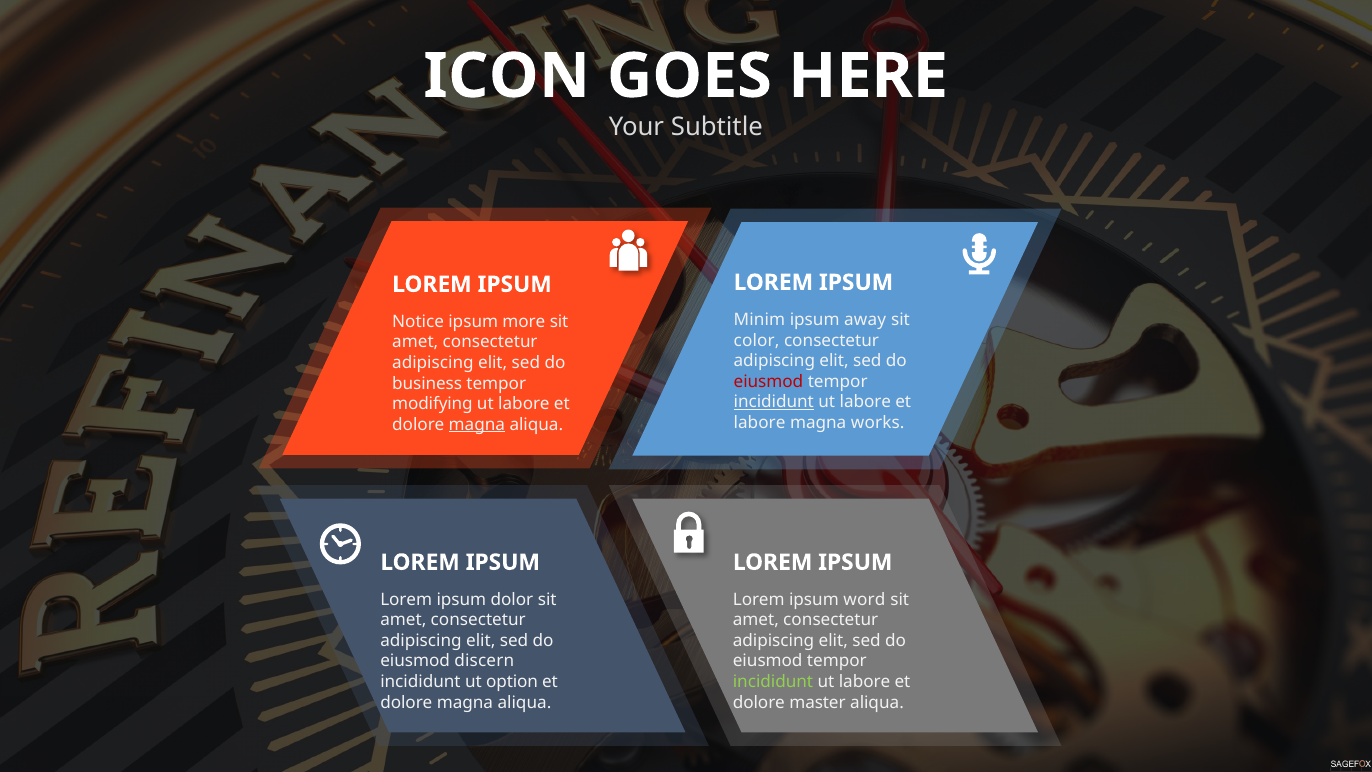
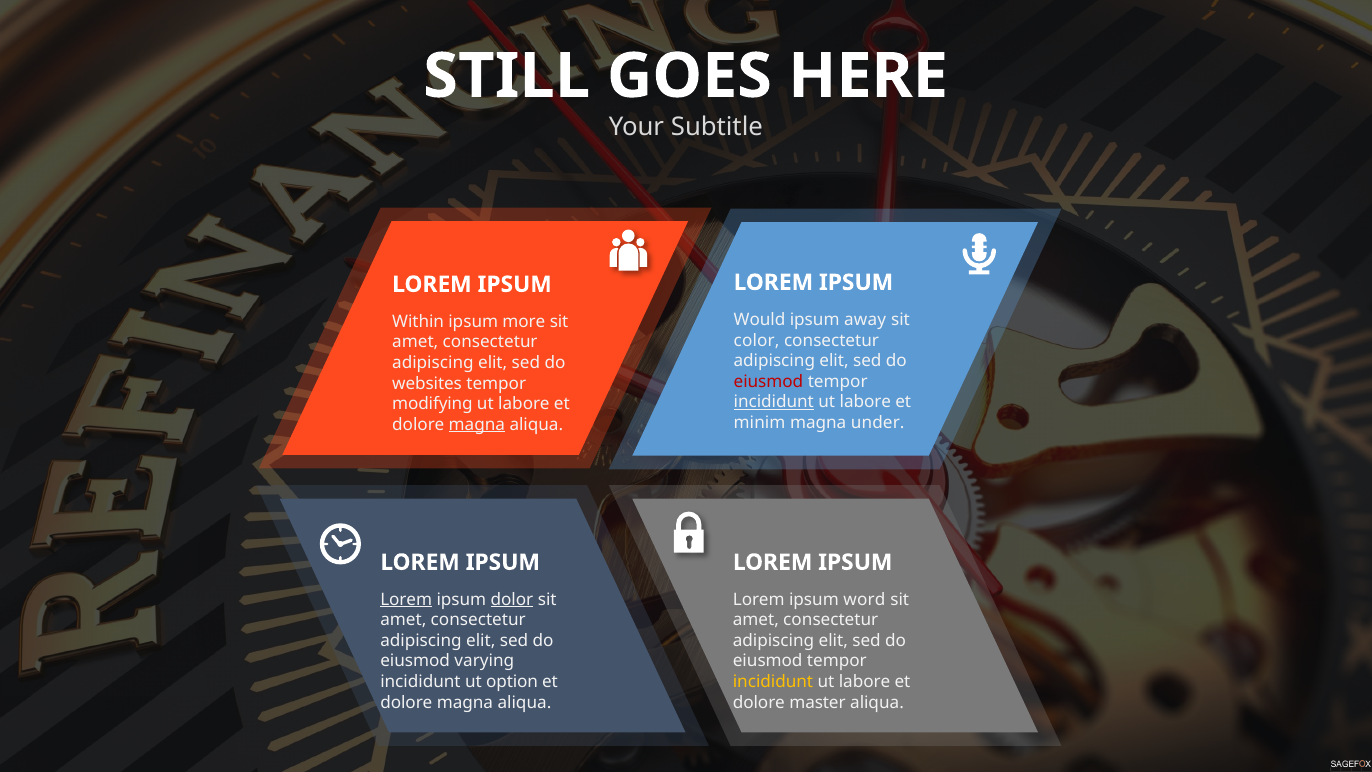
ICON: ICON -> STILL (507, 76)
Minim: Minim -> Would (759, 320)
Notice: Notice -> Within (418, 322)
business: business -> websites (427, 383)
labore: labore -> minim (760, 423)
works: works -> under (878, 423)
Lorem underline: none -> present (406, 599)
dolor underline: none -> present (512, 599)
discern: discern -> varying (484, 661)
incididunt colour: light green -> yellow (773, 682)
